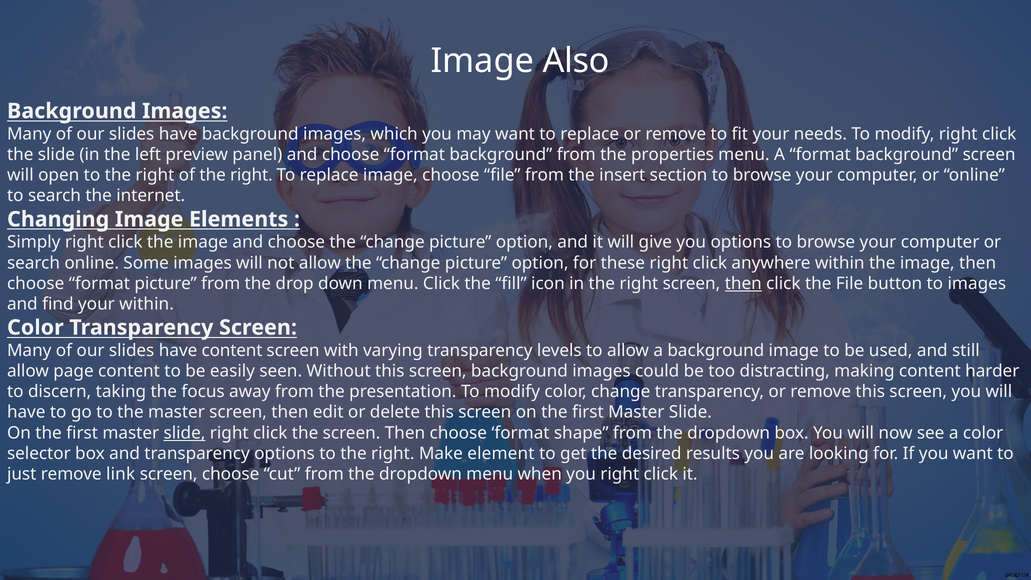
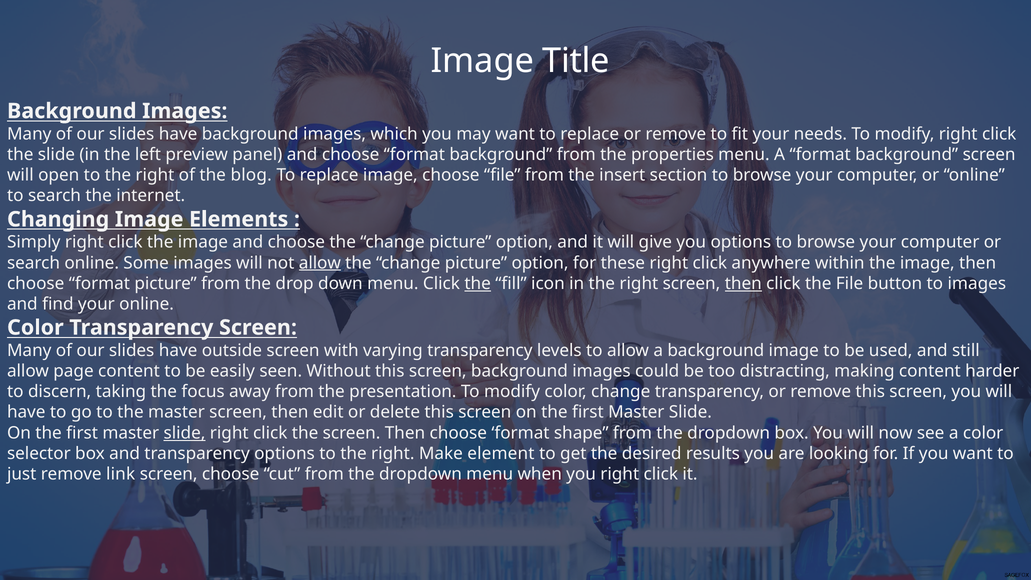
Also: Also -> Title (576, 61)
of the right: right -> blog (251, 175)
allow underline: none -> present (320, 263)
the underline: none -> present (478, 283)
your within: within -> online (147, 304)
have content: content -> outside (232, 350)
